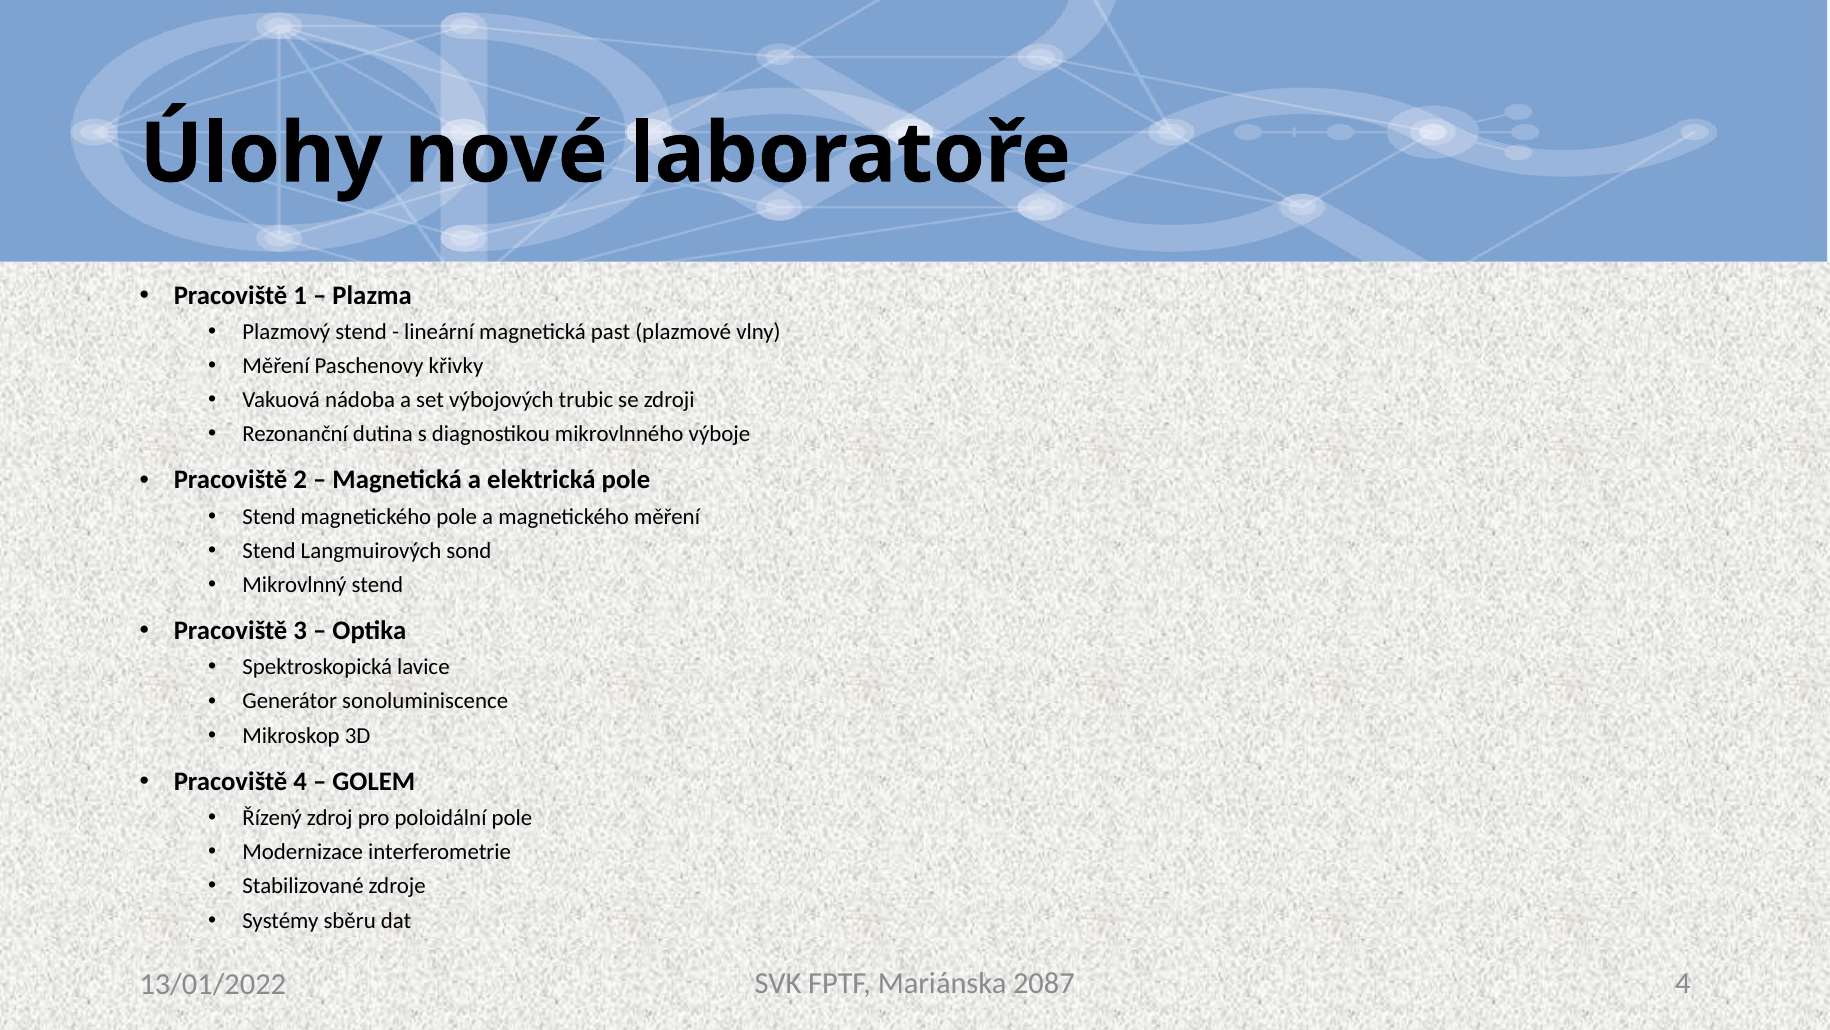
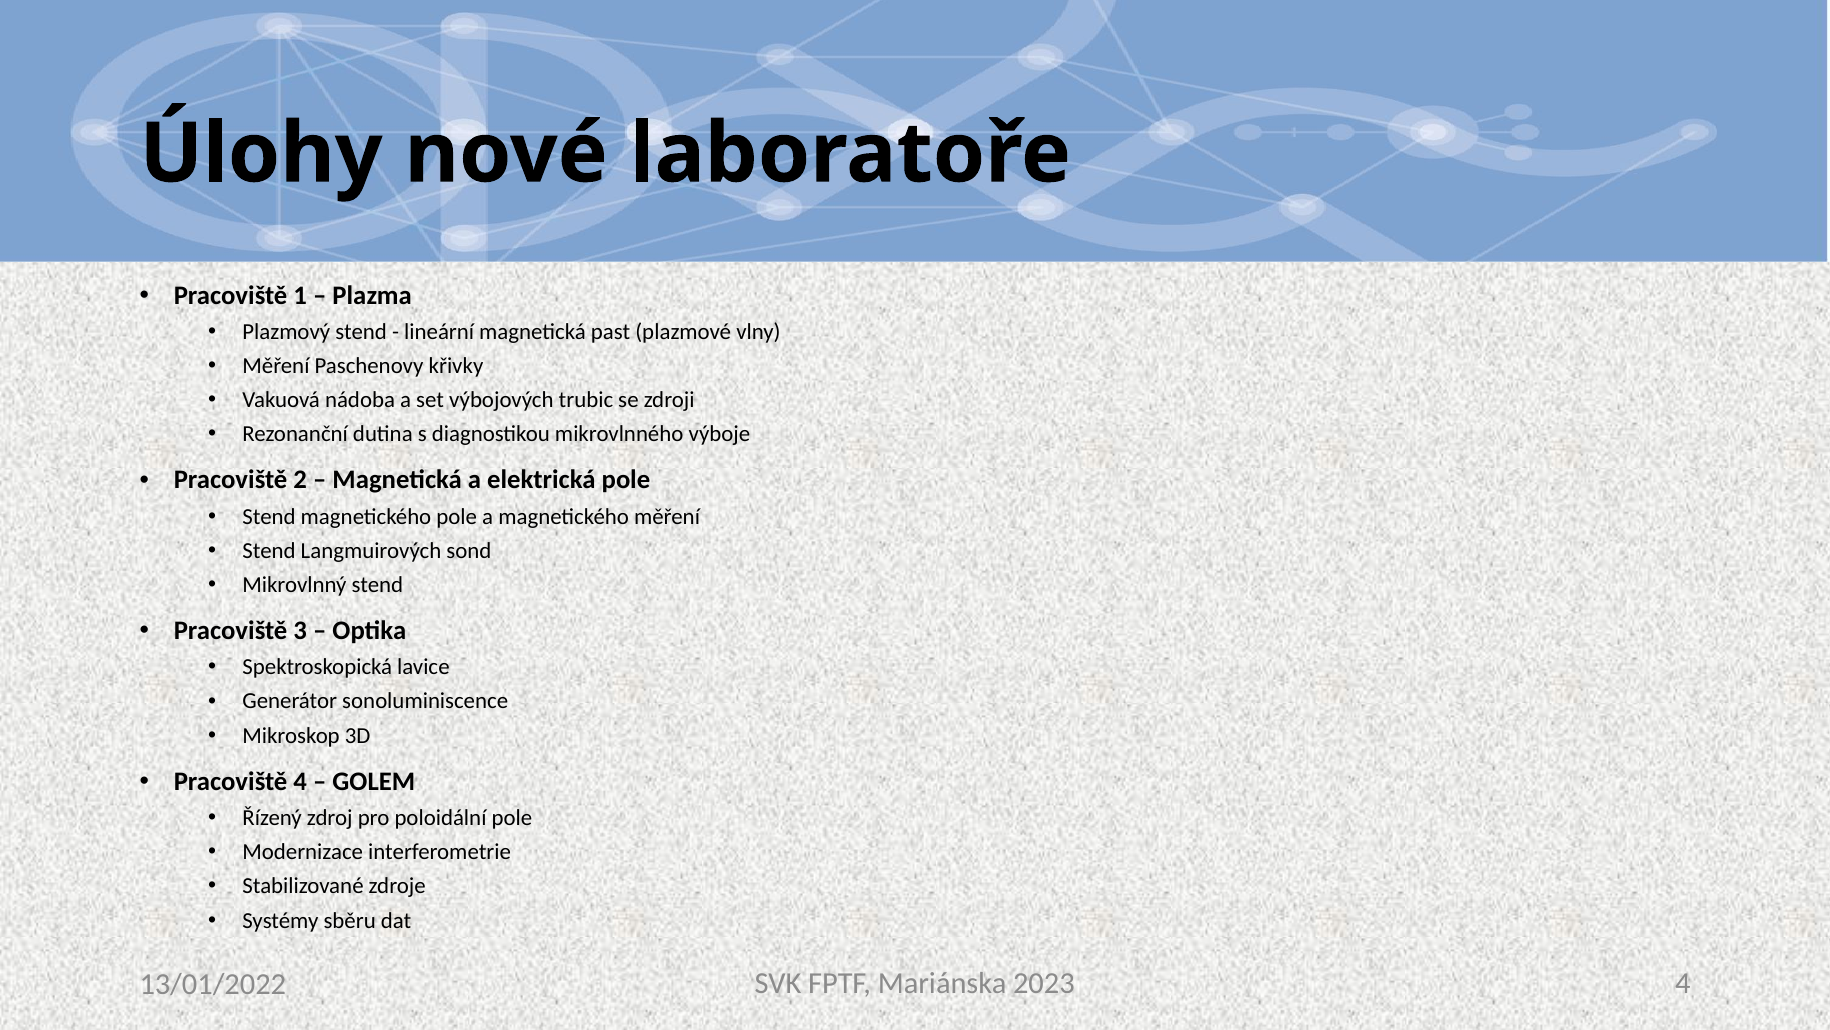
2087: 2087 -> 2023 (1044, 983)
